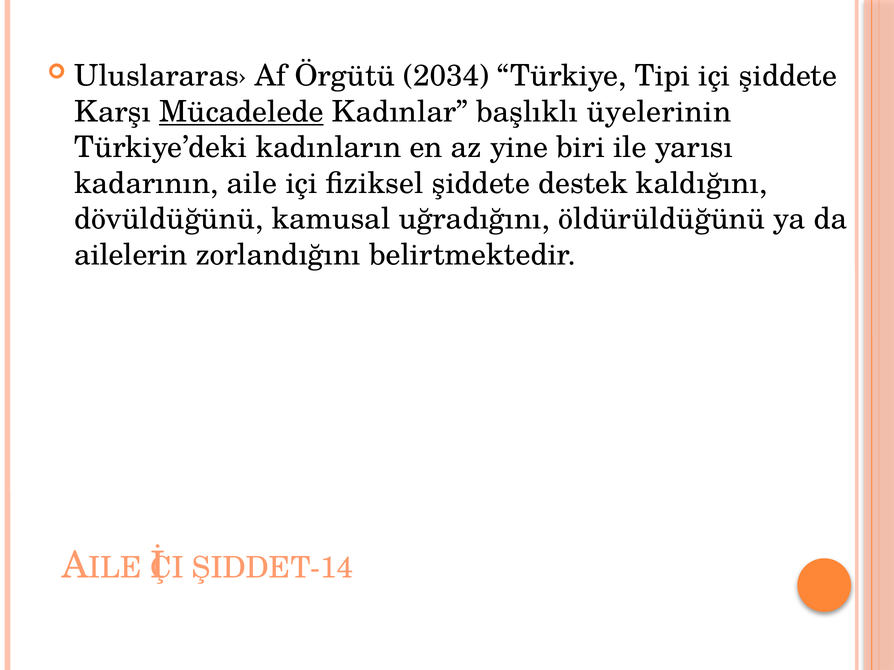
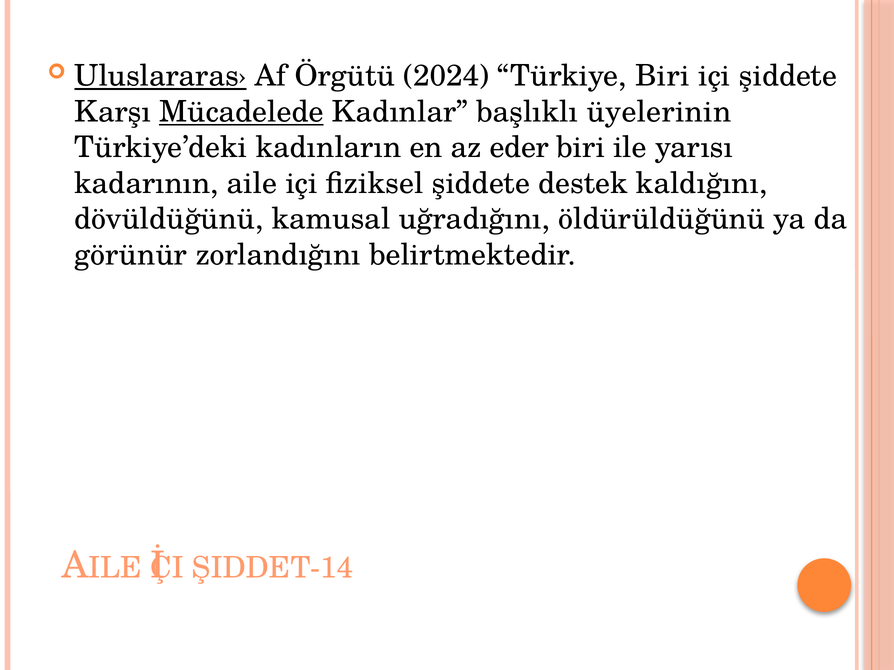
Uluslararas› underline: none -> present (160, 76)
2034: 2034 -> 2024 (446, 76)
Türkiye Tipi: Tipi -> Biri (662, 76)
yine: yine -> eder (519, 148)
ailelerin: ailelerin -> görünür (131, 255)
